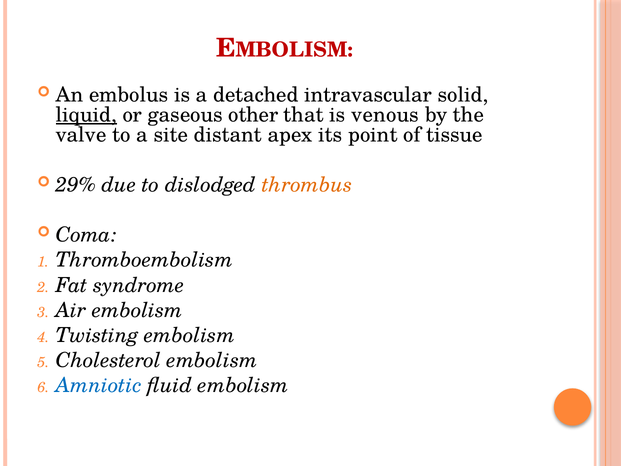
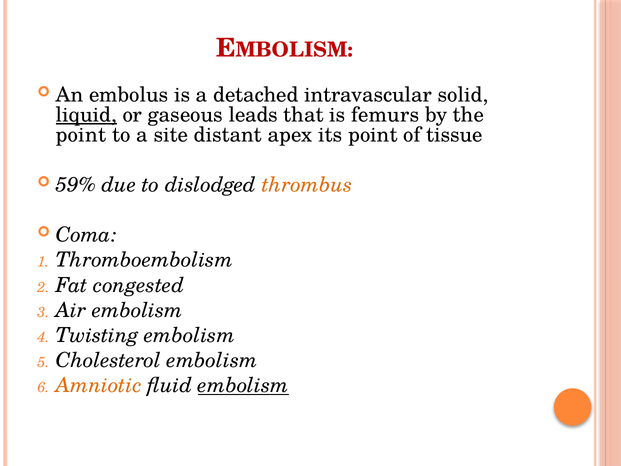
other: other -> leads (253, 115)
venous: venous -> femurs (385, 115)
valve: valve -> point (81, 135)
29%: 29% -> 59% (76, 185)
syndrome: syndrome -> congested (139, 285)
Amniotic colour: blue -> orange (99, 385)
embolism underline: none -> present (243, 385)
